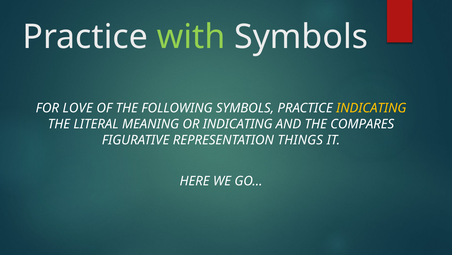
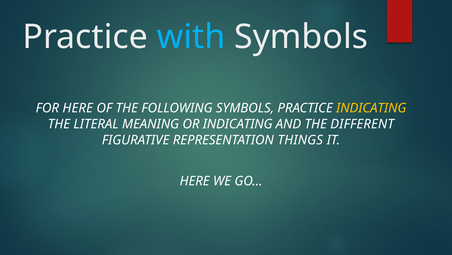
with colour: light green -> light blue (191, 37)
FOR LOVE: LOVE -> HERE (78, 108)
COMPARES: COMPARES -> DIFFERENT (362, 124)
